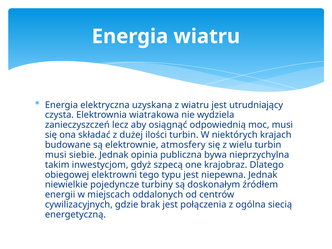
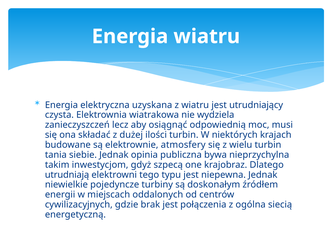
musi: musi -> tania (56, 155)
obiegowej: obiegowej -> utrudniają (67, 175)
